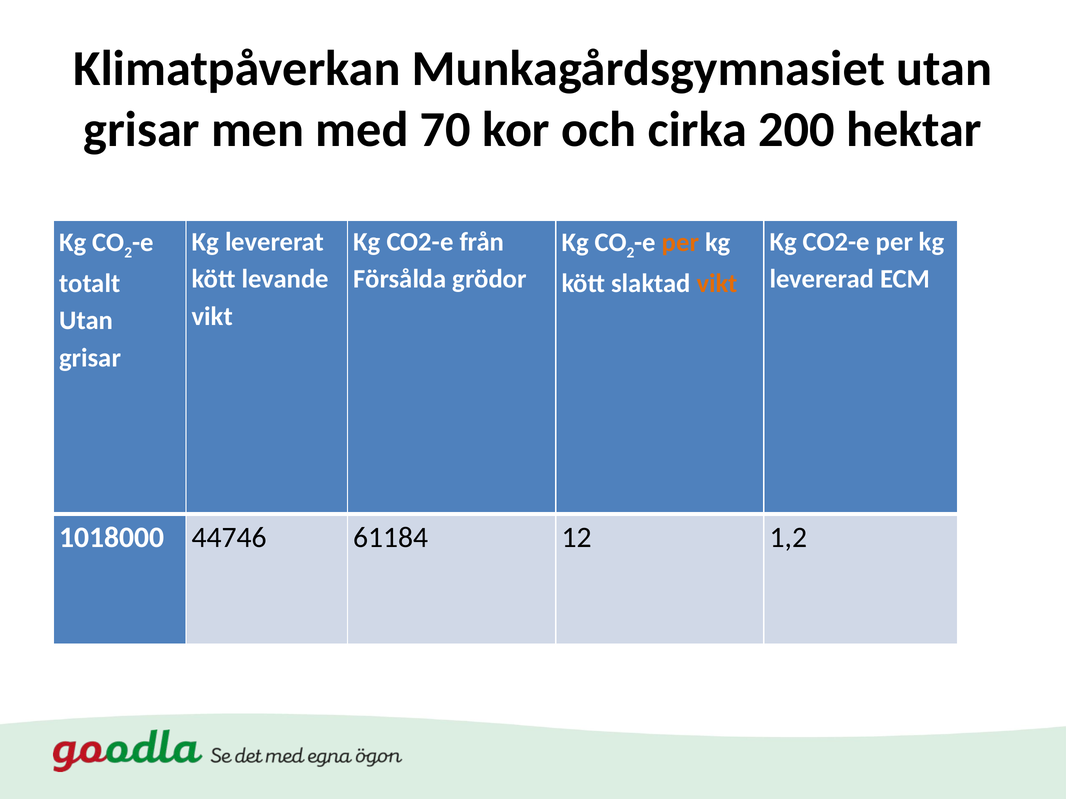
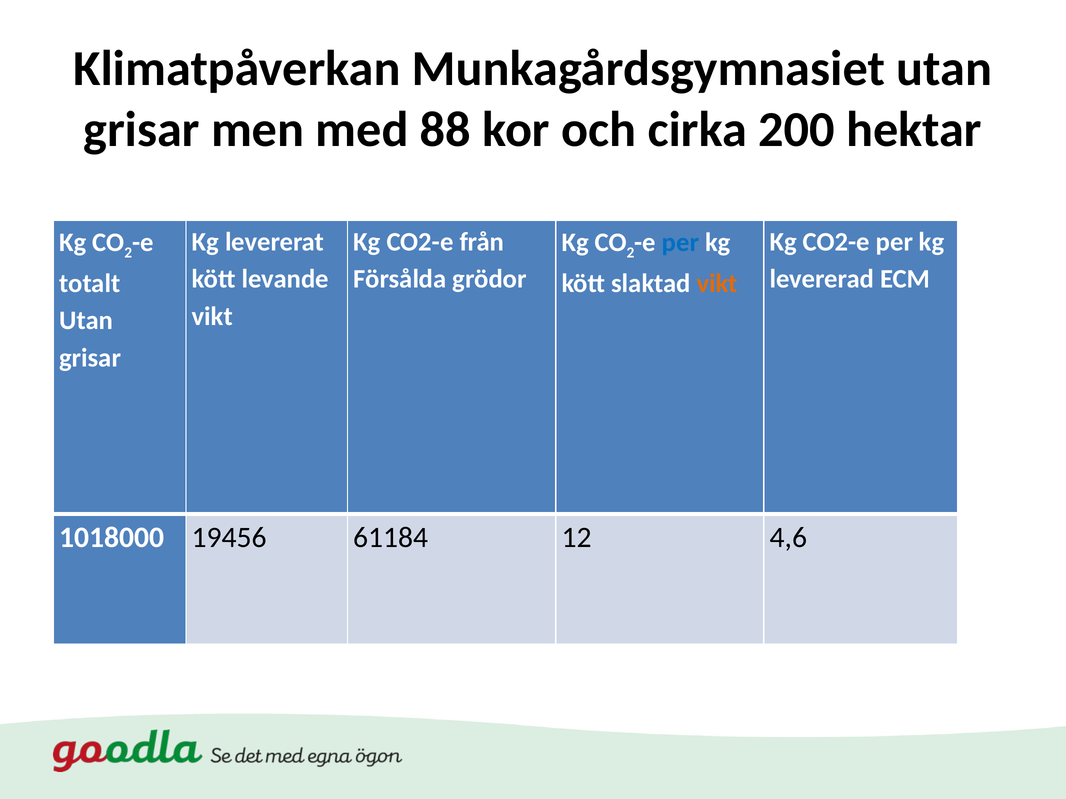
70: 70 -> 88 (445, 130)
per colour: orange -> blue (680, 243)
44746: 44746 -> 19456 (229, 538)
1,2: 1,2 -> 4,6 (788, 538)
